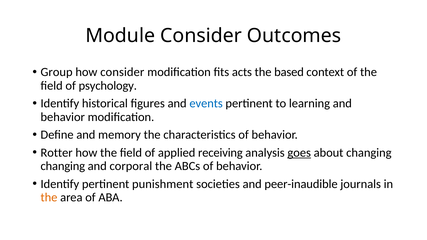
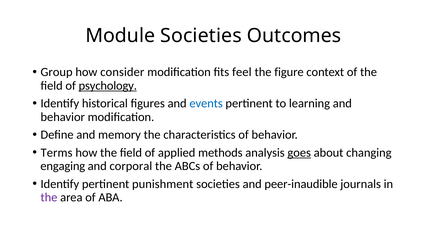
Module Consider: Consider -> Societies (201, 36)
acts: acts -> feel (242, 72)
based: based -> figure (289, 72)
psychology underline: none -> present (108, 86)
Rotter: Rotter -> Terms (57, 153)
receiving: receiving -> methods (220, 153)
changing: changing -> engaging (63, 166)
the colour: orange -> purple (49, 198)
